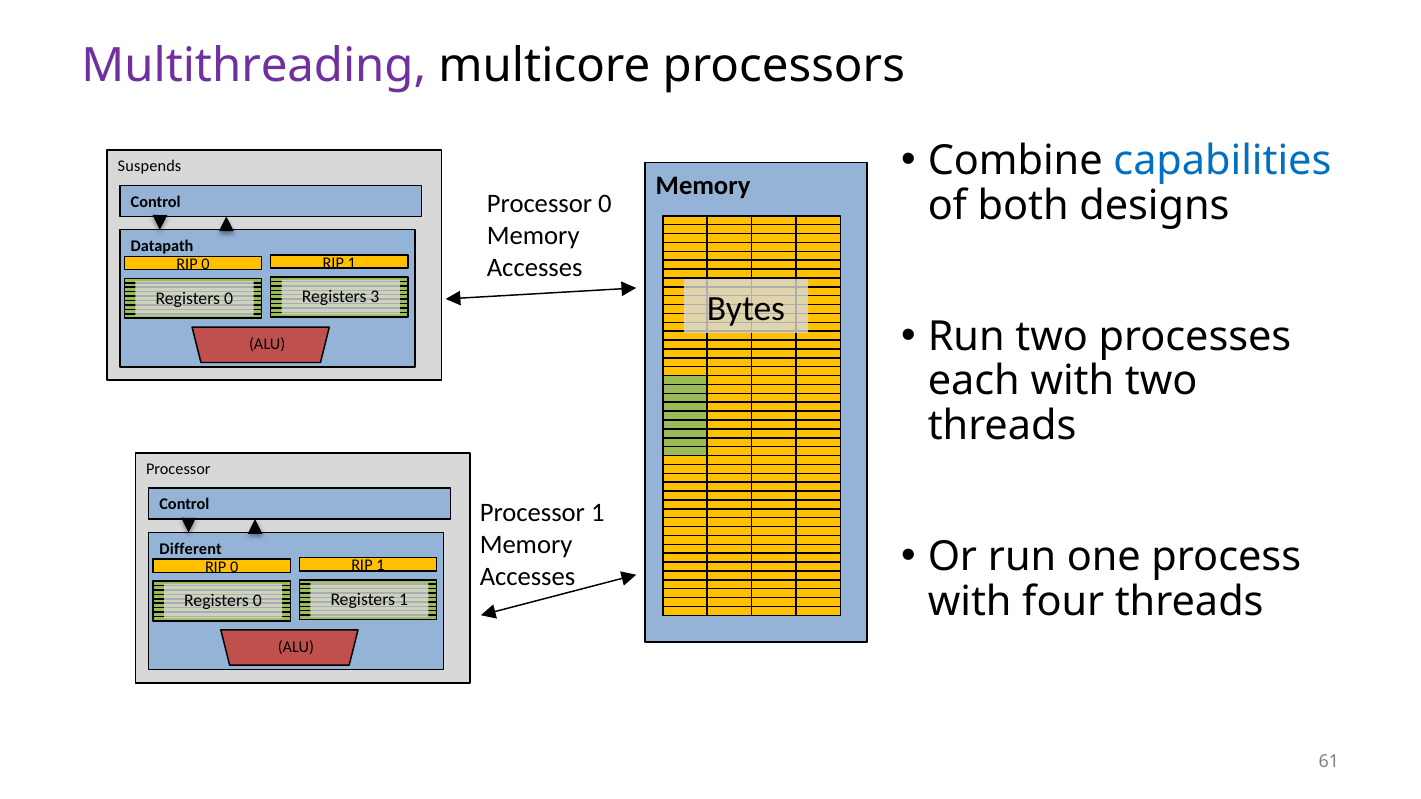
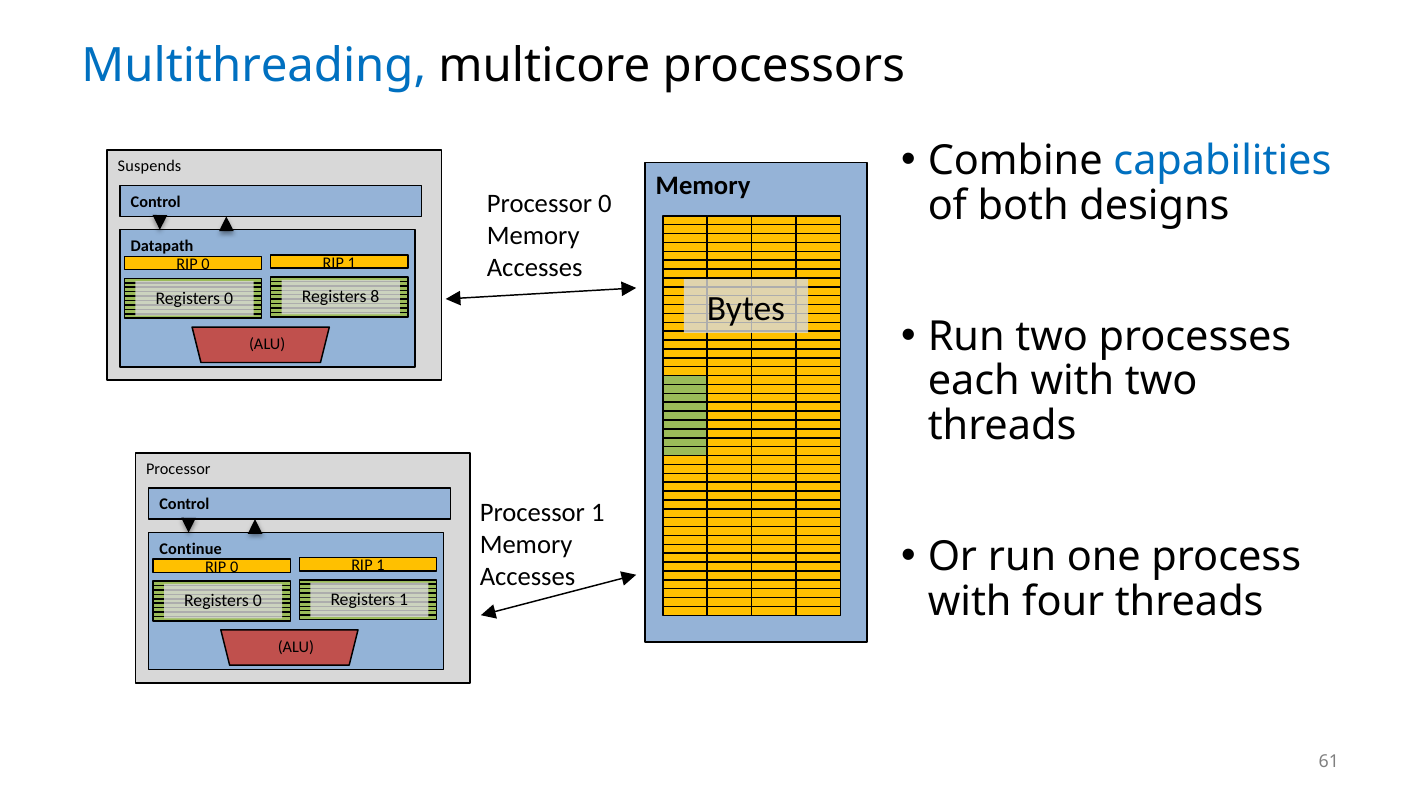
Multithreading colour: purple -> blue (254, 66)
3: 3 -> 8 (375, 297)
Different: Different -> Continue (191, 549)
